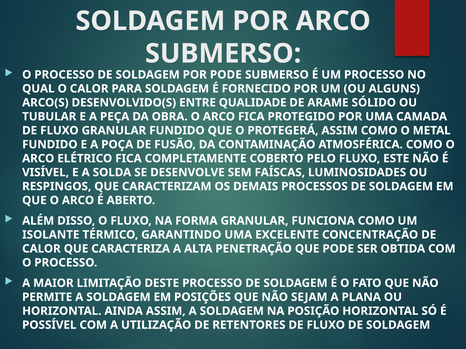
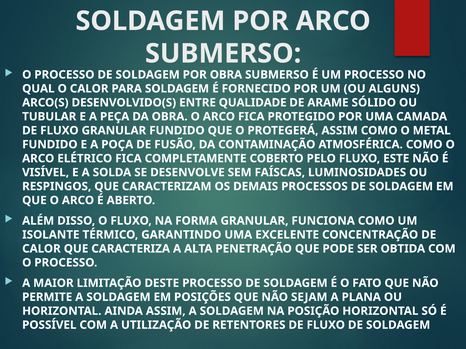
POR PODE: PODE -> OBRA (226, 75)
